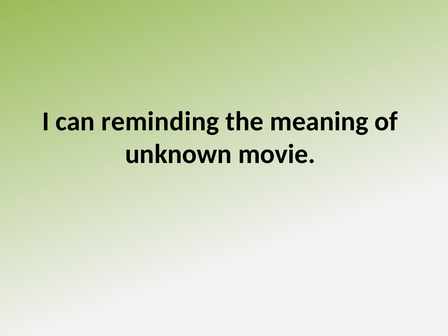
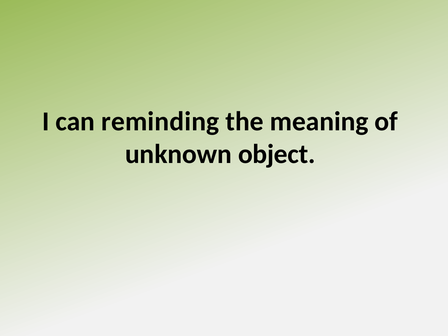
movie: movie -> object (277, 154)
